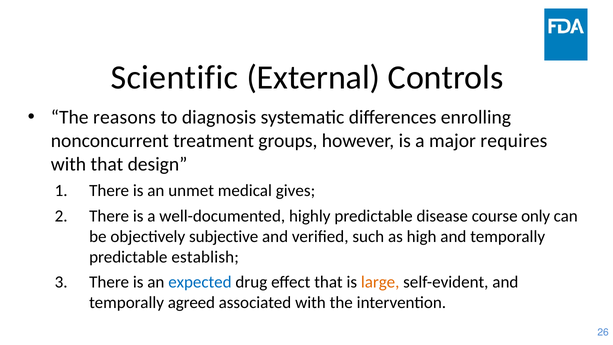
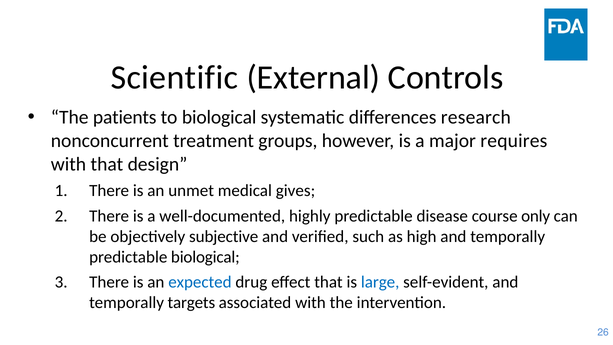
reasons: reasons -> patients (125, 117)
to diagnosis: diagnosis -> biological (219, 117)
enrolling: enrolling -> research (476, 117)
predictable establish: establish -> biological (205, 257)
large colour: orange -> blue (380, 282)
agreed: agreed -> targets (191, 303)
